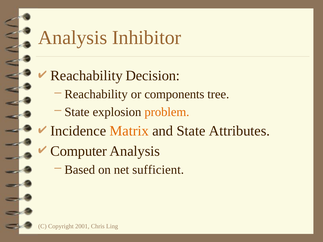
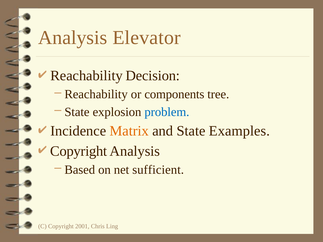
Inhibitor: Inhibitor -> Elevator (147, 38)
problem colour: orange -> blue (167, 112)
Attributes: Attributes -> Examples (239, 131)
Computer: Computer -> Copyright (79, 151)
